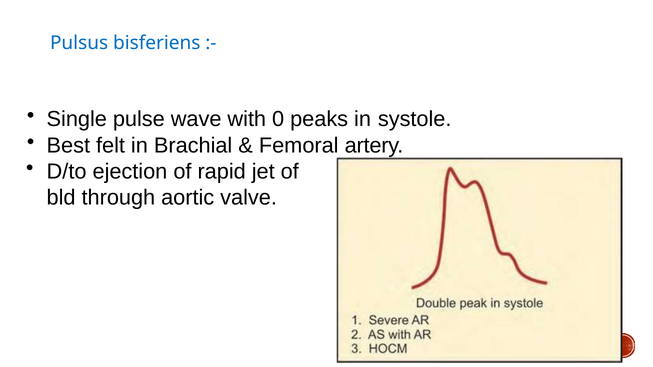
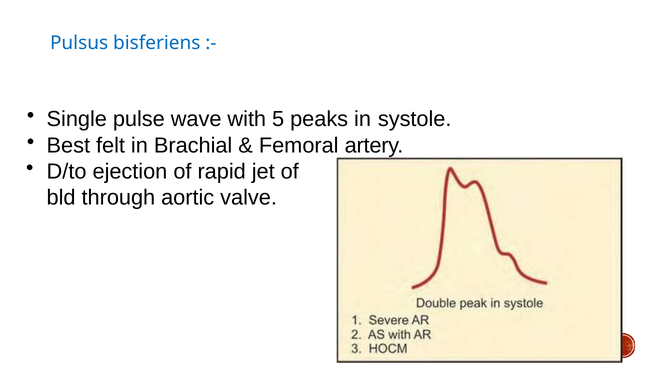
0: 0 -> 5 (278, 119)
